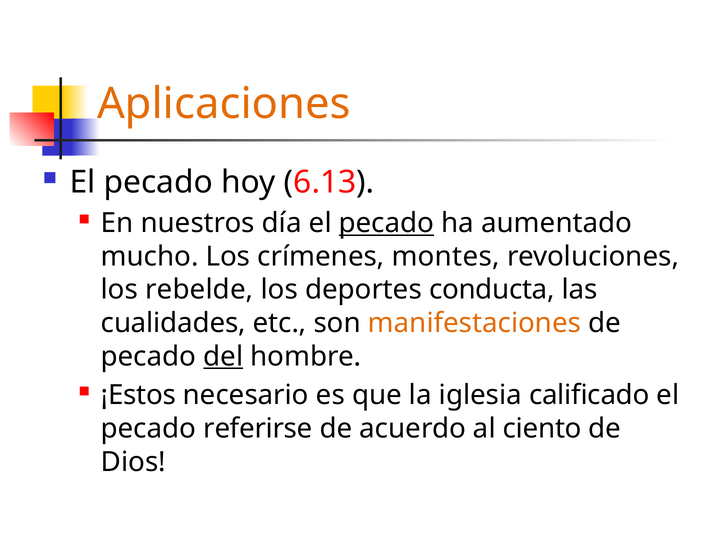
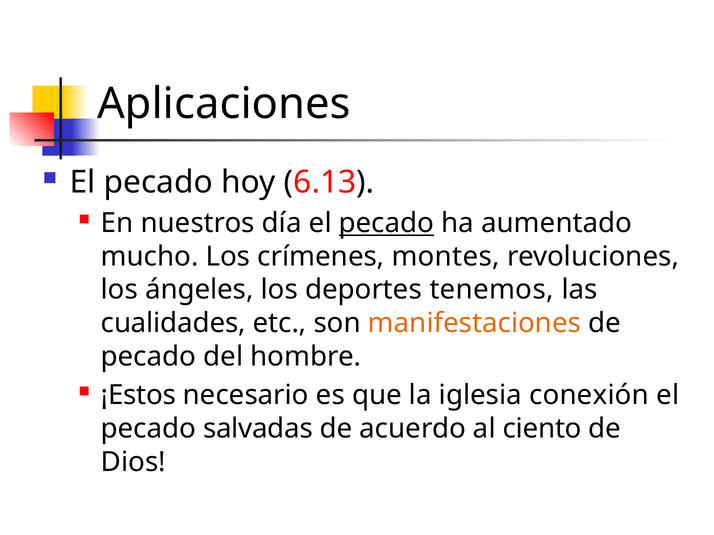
Aplicaciones colour: orange -> black (224, 104)
rebelde: rebelde -> ángeles (199, 290)
conducta: conducta -> tenemos (492, 290)
del underline: present -> none (223, 357)
calificado: calificado -> conexión (589, 396)
referirse: referirse -> salvadas (258, 429)
